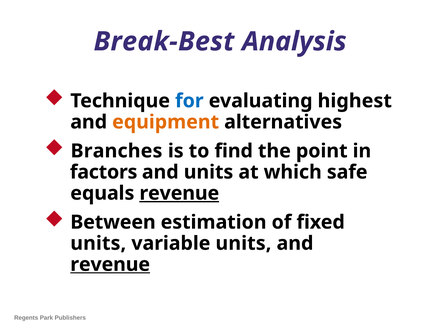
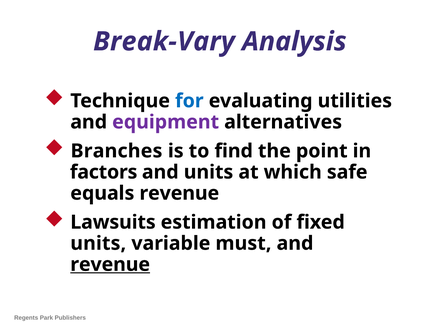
Break-Best: Break-Best -> Break-Vary (164, 42)
highest: highest -> utilities (355, 101)
equipment colour: orange -> purple (166, 122)
revenue underline: present -> none (179, 193)
Between: Between -> Lawsuits (113, 222)
variable units: units -> must (243, 243)
